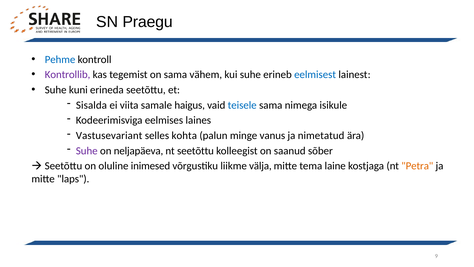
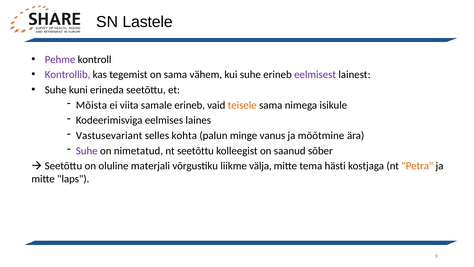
Praegu: Praegu -> Lastele (148, 22)
Pehme colour: blue -> purple (60, 59)
eelmisest colour: blue -> purple (315, 75)
Sisalda: Sisalda -> Mõista (91, 105)
samale haigus: haigus -> erineb (190, 105)
teisele colour: blue -> orange (242, 105)
nimetatud: nimetatud -> mõõtmine (321, 135)
neljapäeva: neljapäeva -> nimetatud (138, 151)
inimesed: inimesed -> materjali (150, 166)
laine: laine -> hästi (335, 166)
